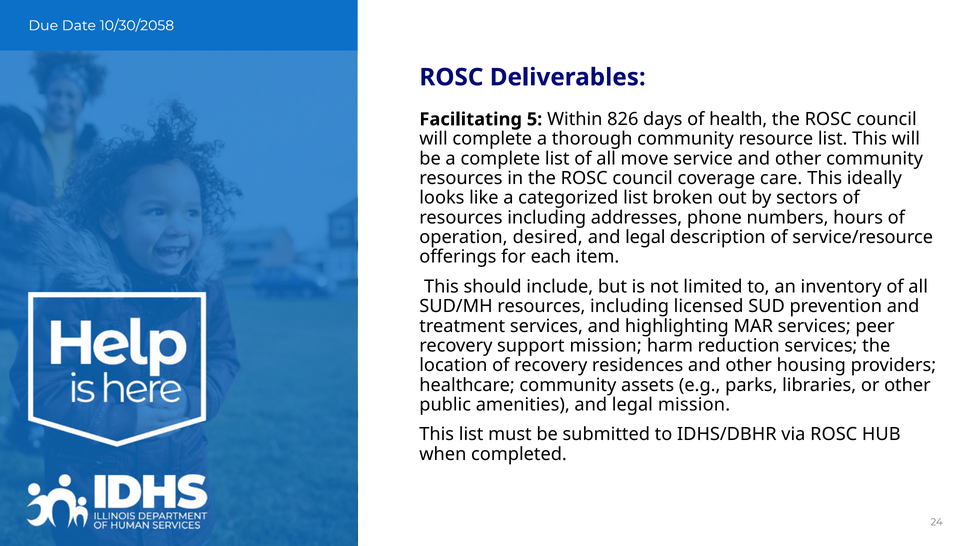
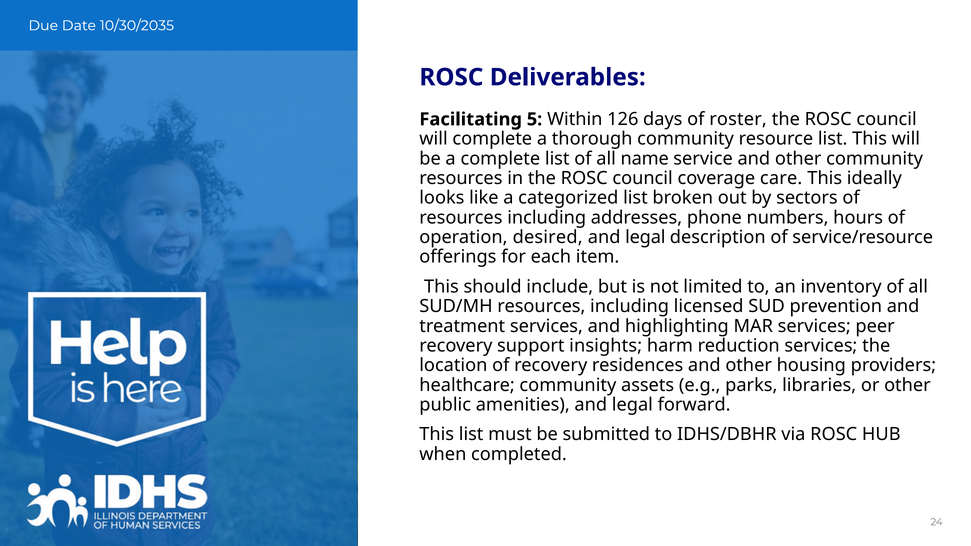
10/30/2058: 10/30/2058 -> 10/30/2035 (137, 26)
826: 826 -> 126 (623, 119)
health: health -> roster (738, 119)
move: move -> name (645, 159)
support mission: mission -> insights (606, 346)
legal mission: mission -> forward (694, 405)
